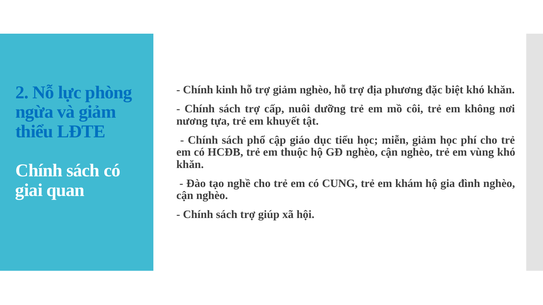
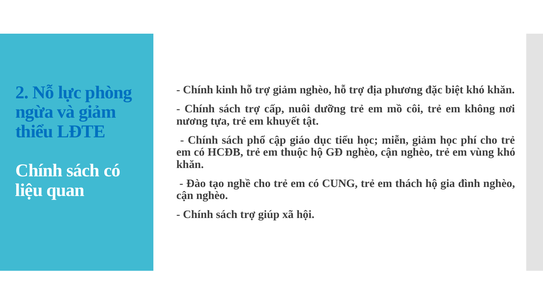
khám: khám -> thách (409, 184)
giai: giai -> liệu (29, 190)
